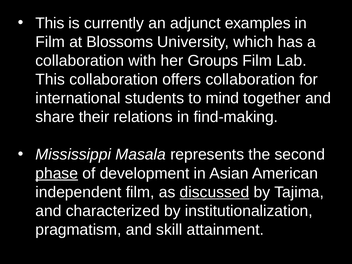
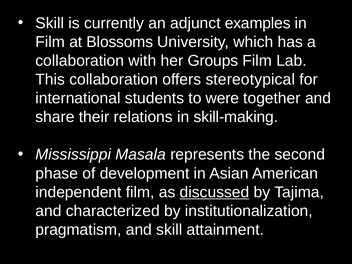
This: This -> Skill (50, 23)
offers collaboration: collaboration -> stereotypical (250, 79)
mind: mind -> were (222, 98)
find-making: find-making -> skill-making (236, 117)
phase underline: present -> none (57, 173)
